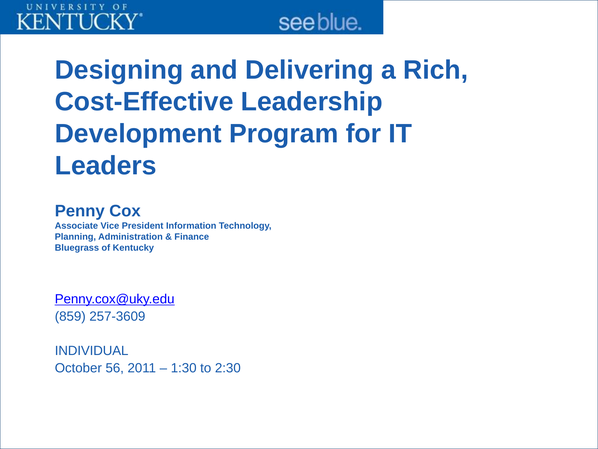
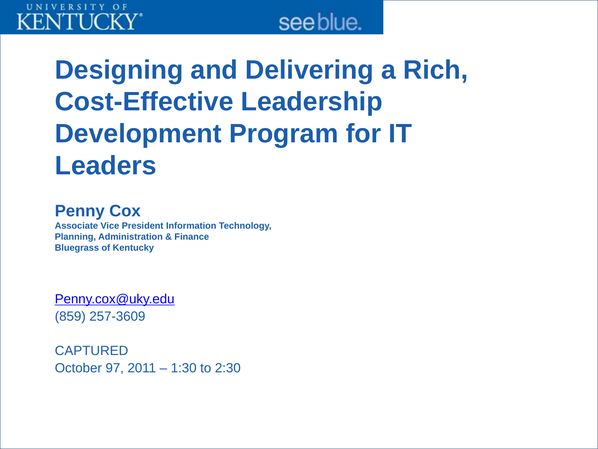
INDIVIDUAL: INDIVIDUAL -> CAPTURED (92, 350)
56: 56 -> 97 (115, 368)
